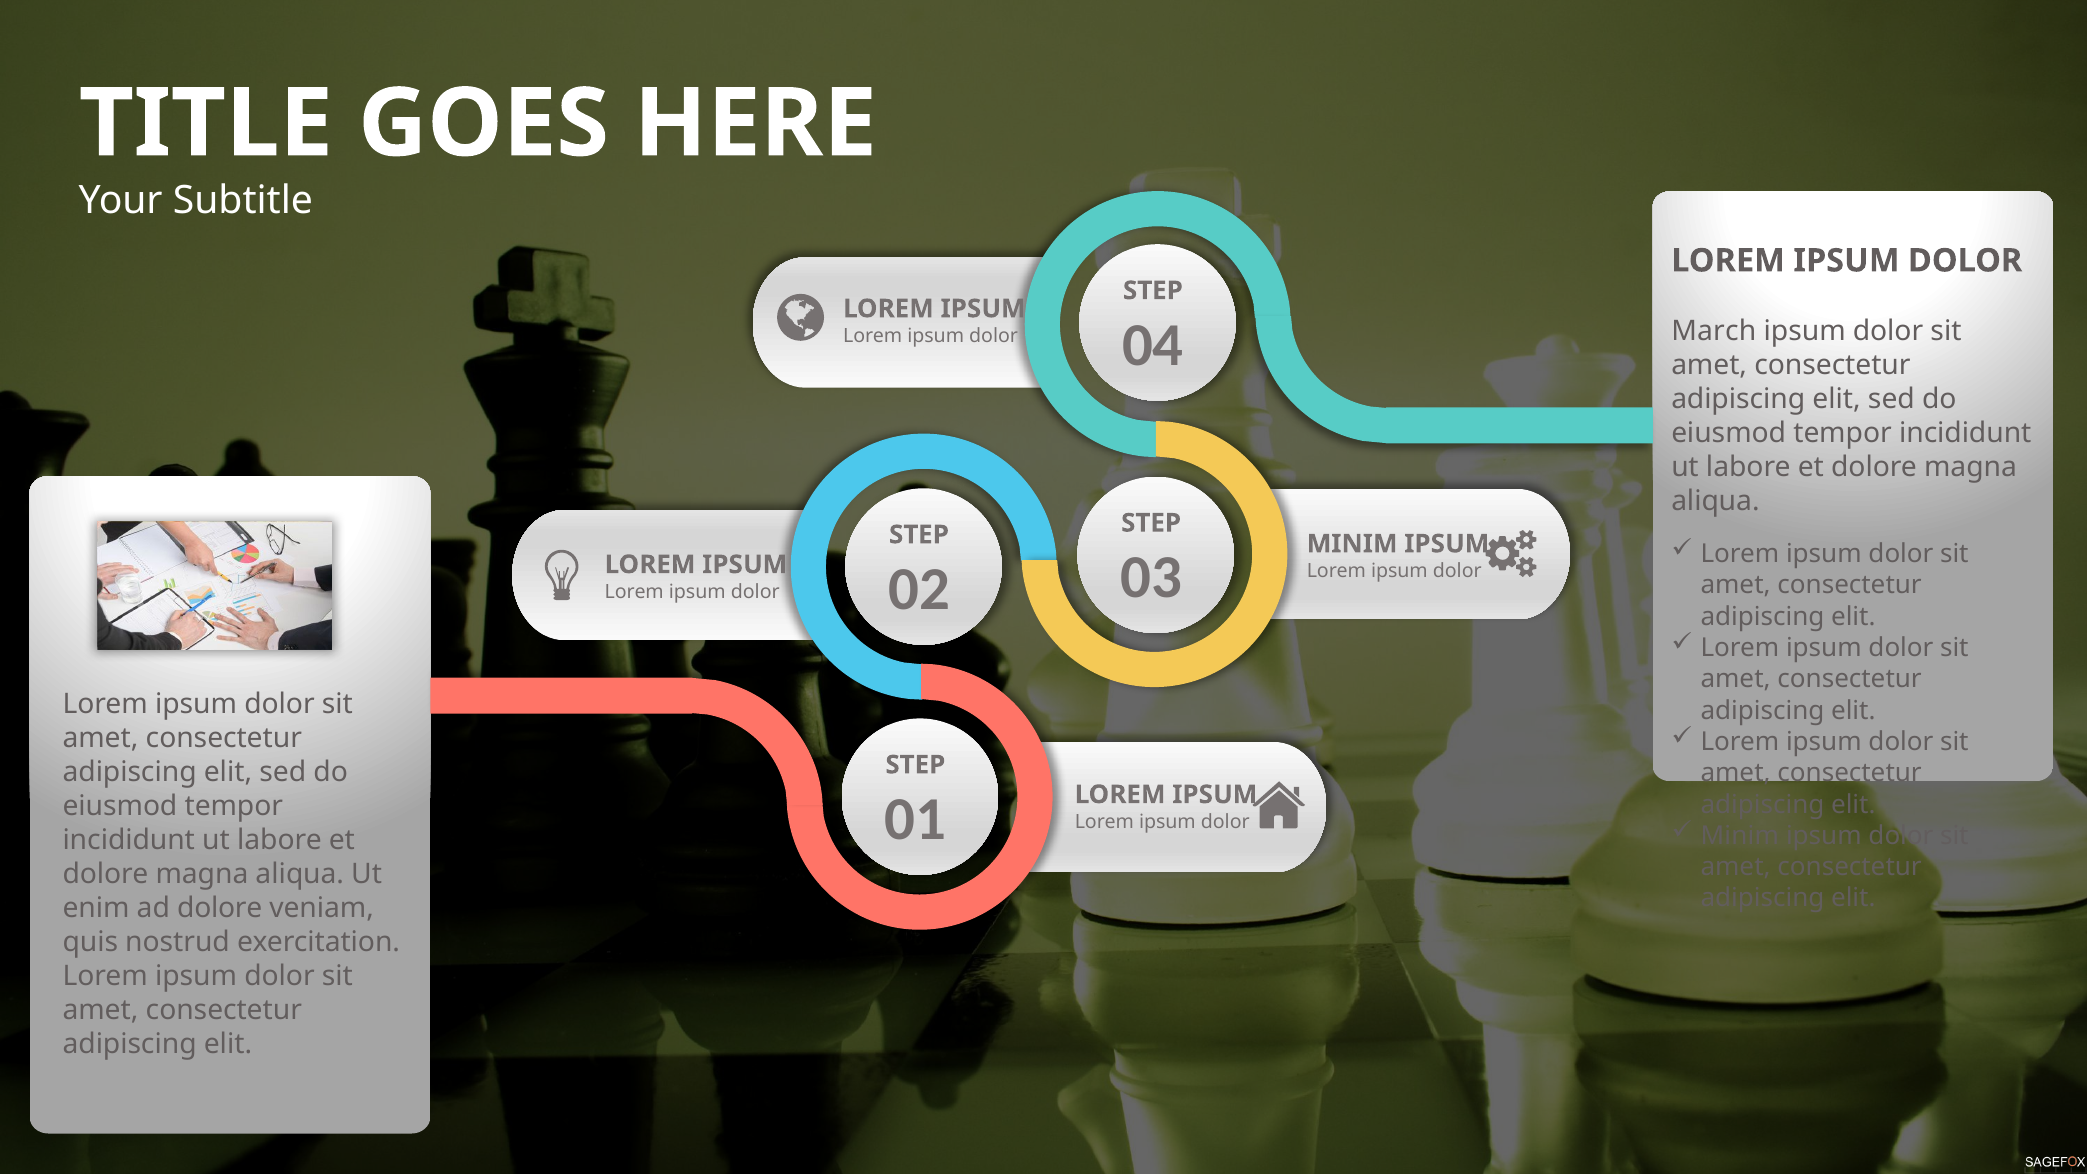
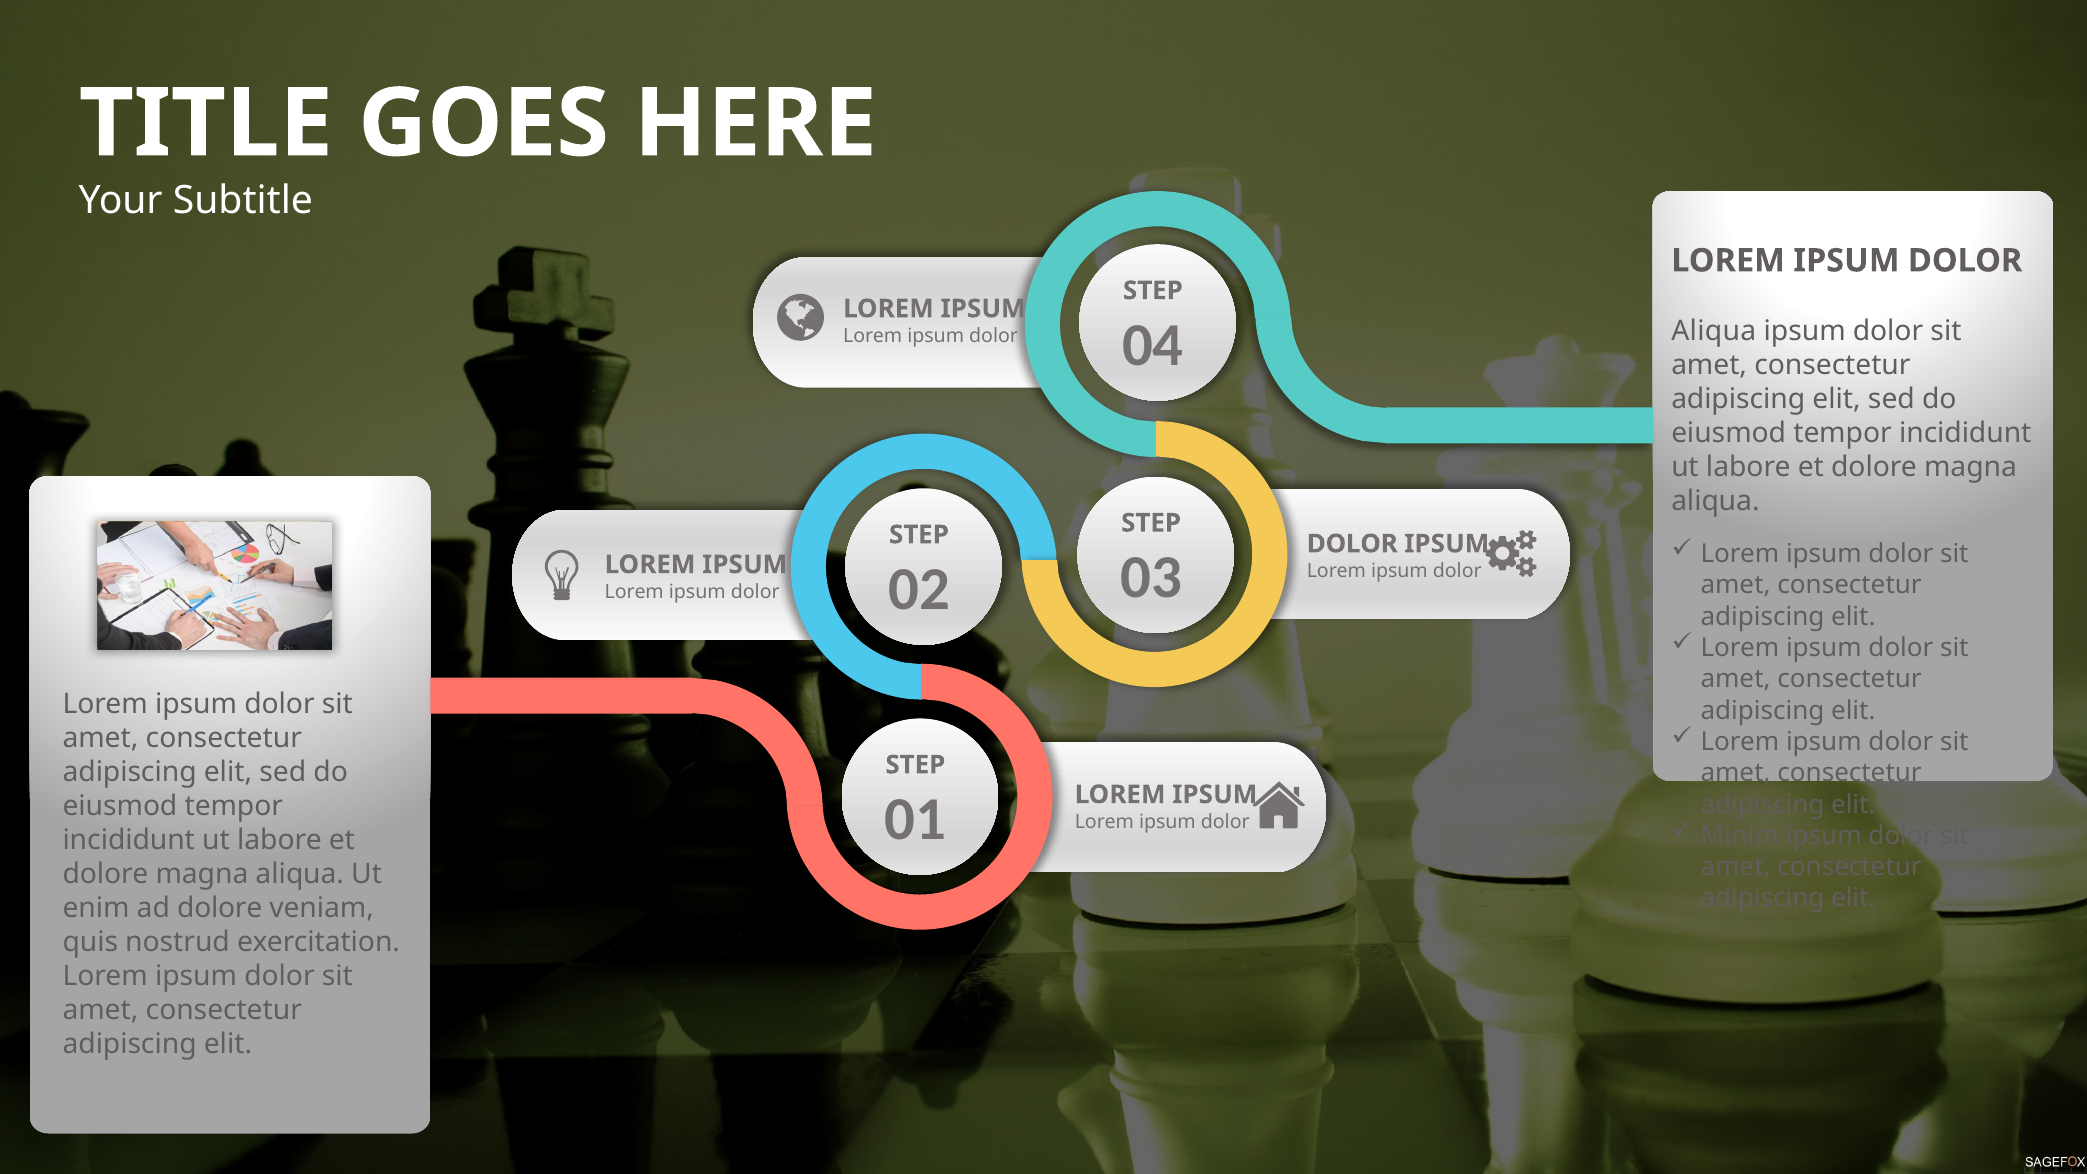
March: March -> Aliqua (1714, 331)
MINIM: MINIM -> DOLOR (1352, 544)
